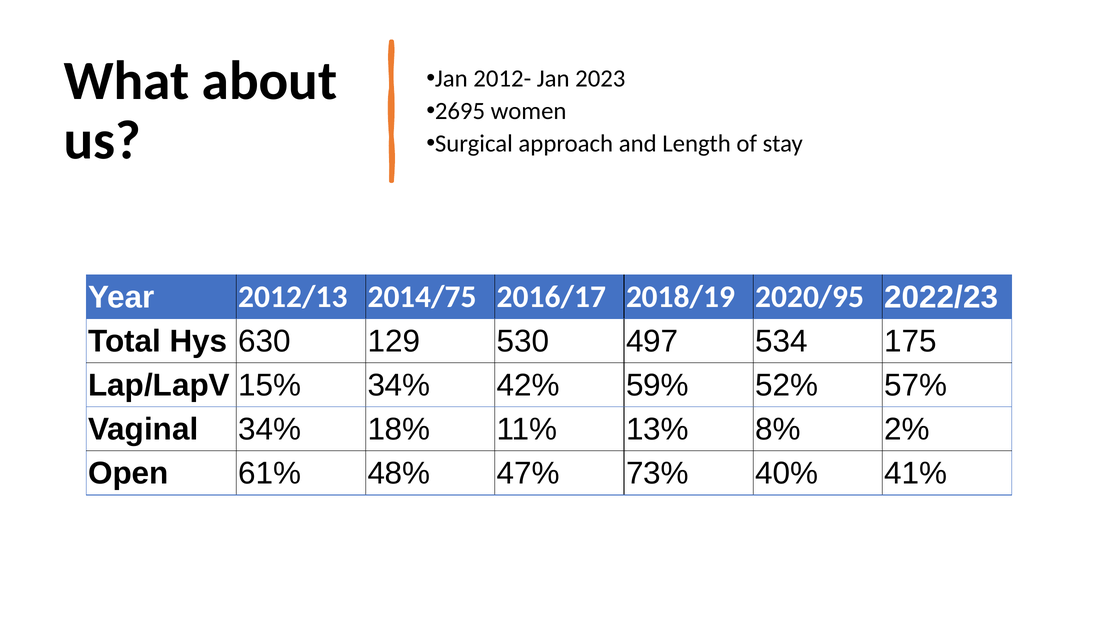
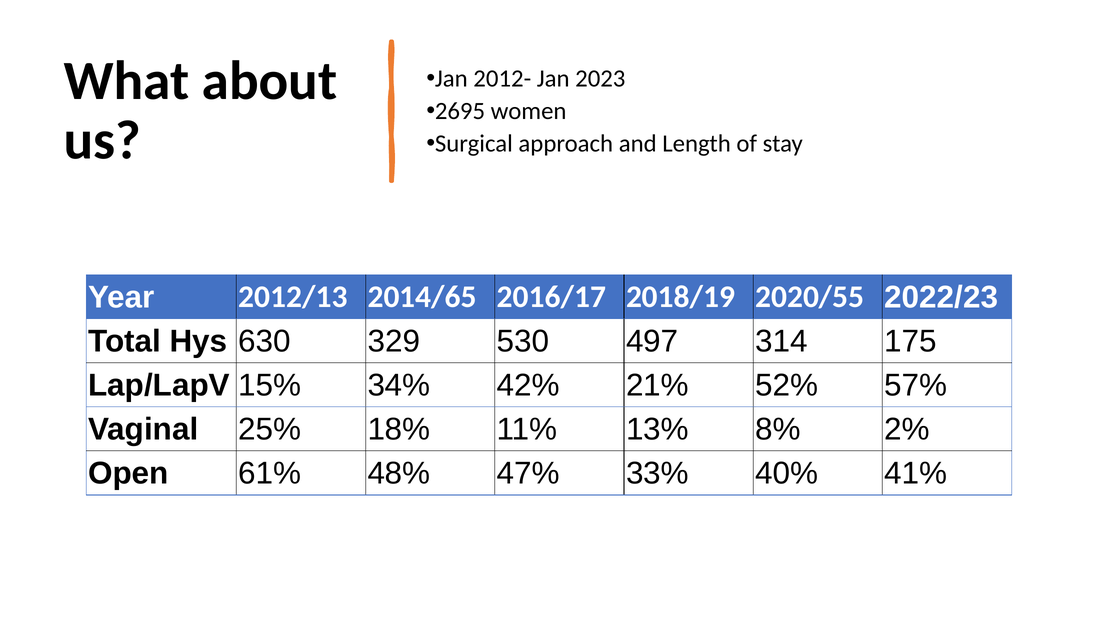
2014/75: 2014/75 -> 2014/65 (422, 297)
2020/95: 2020/95 -> 2020/55 (810, 297)
129: 129 -> 329 (394, 341)
534: 534 -> 314 (781, 341)
59%: 59% -> 21% (657, 385)
Vaginal 34%: 34% -> 25% (270, 430)
73%: 73% -> 33% (657, 474)
